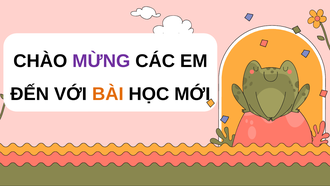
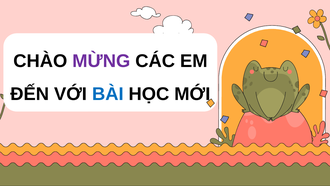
BÀI colour: orange -> blue (108, 94)
